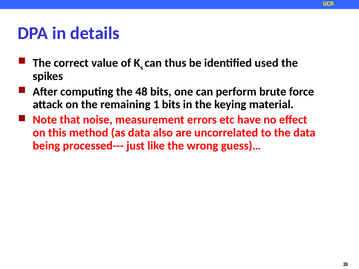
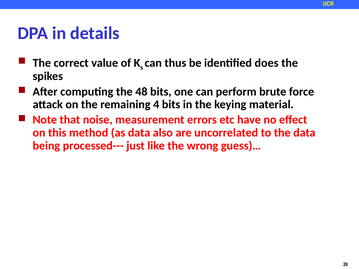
used: used -> does (267, 63)
1: 1 -> 4 (156, 105)
